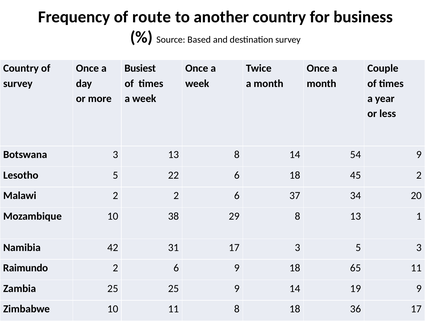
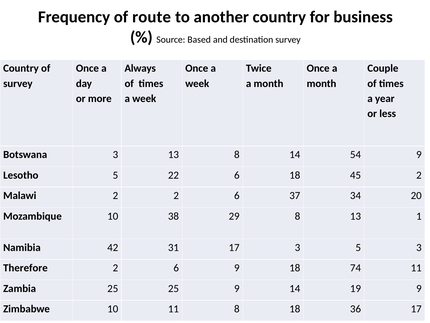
Busiest: Busiest -> Always (140, 68)
Raimundo: Raimundo -> Therefore (25, 268)
65: 65 -> 74 (356, 268)
